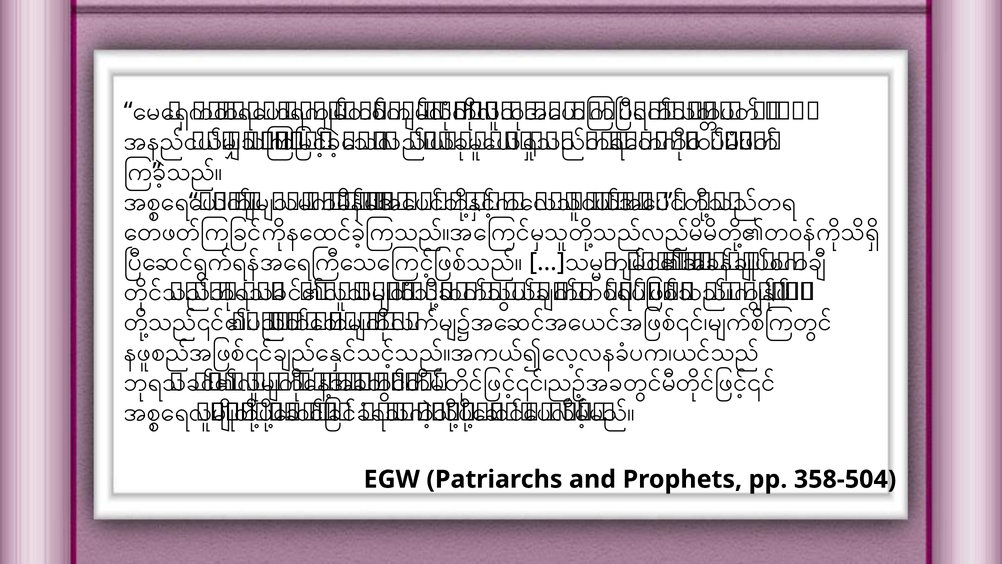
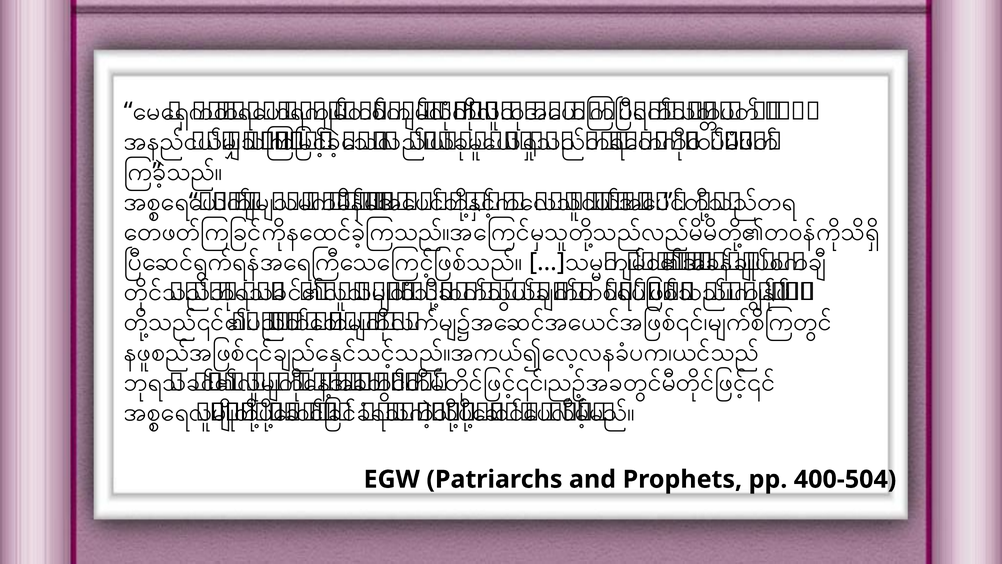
358-504: 358-504 -> 400-504 (845, 479)
